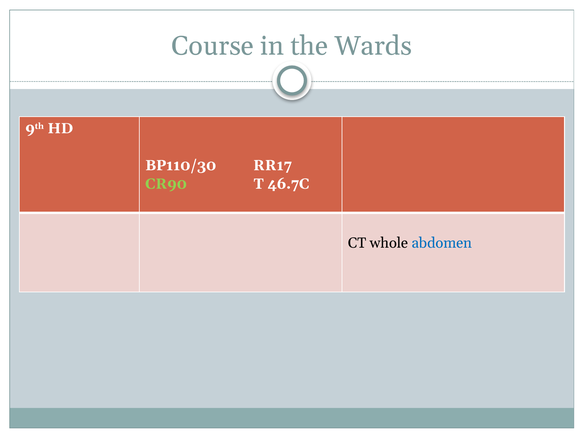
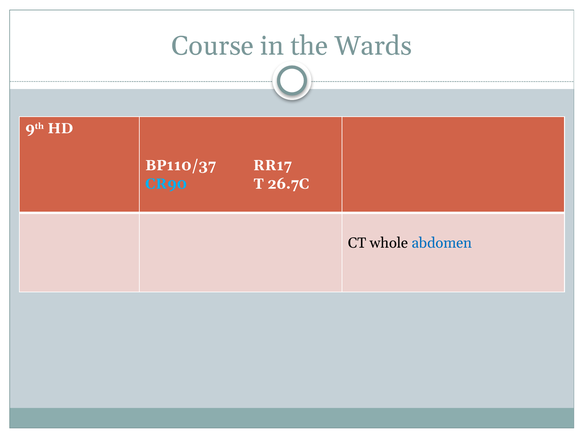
BP110/30: BP110/30 -> BP110/37 (181, 165)
CR90 colour: light green -> light blue (166, 184)
46.7C: 46.7C -> 26.7C (288, 184)
